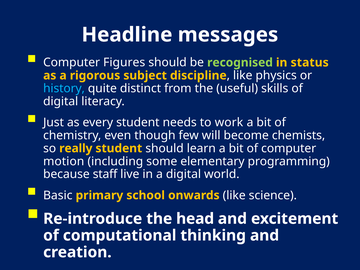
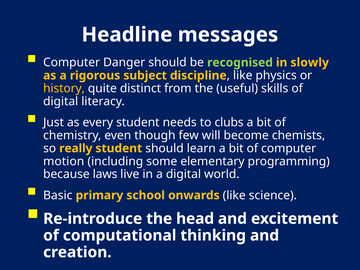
Figures: Figures -> Danger (124, 63)
status: status -> slowly (310, 63)
history colour: light blue -> yellow (64, 88)
work: work -> clubs (229, 122)
staff: staff -> laws (105, 174)
